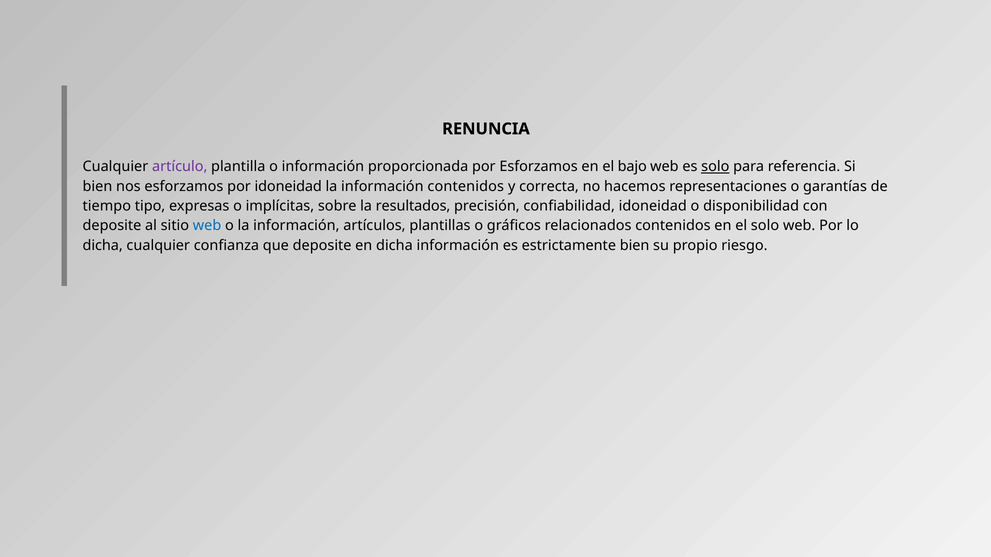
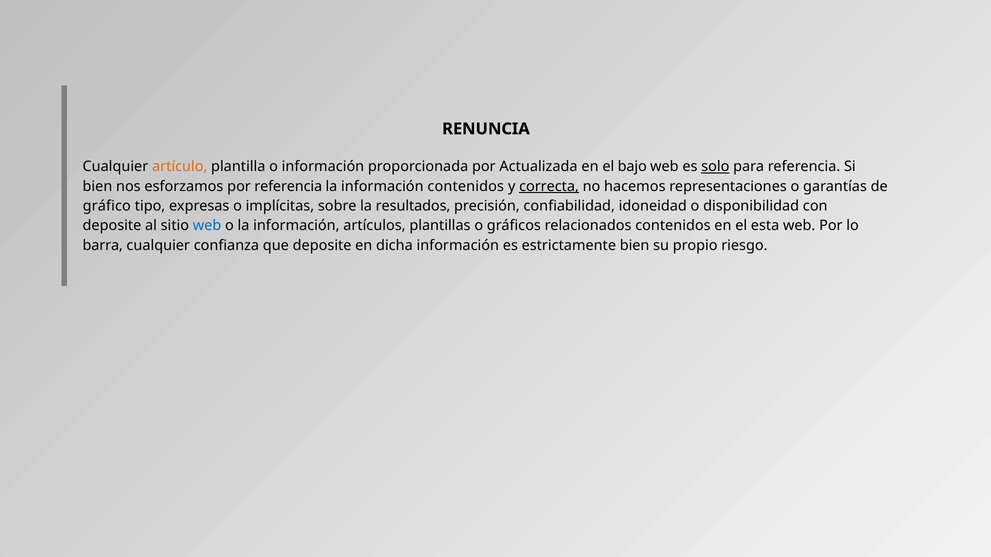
artículo colour: purple -> orange (180, 167)
por Esforzamos: Esforzamos -> Actualizada (539, 167)
por idoneidad: idoneidad -> referencia (288, 186)
correcta underline: none -> present (549, 186)
tiempo: tiempo -> gráfico (107, 206)
el solo: solo -> esta (765, 226)
dicha: dicha -> barra (103, 246)
